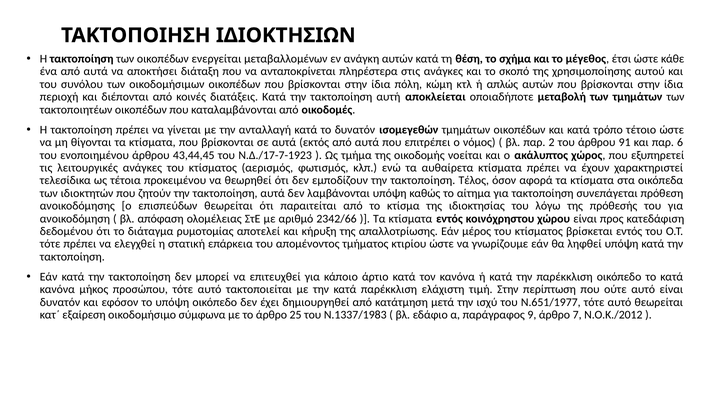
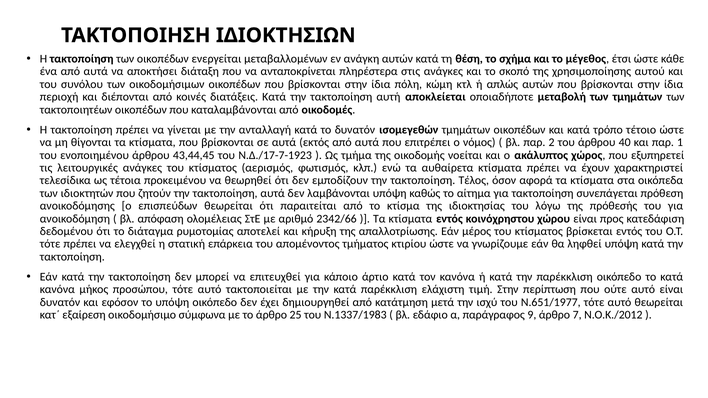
91: 91 -> 40 (625, 143)
6: 6 -> 1 (680, 143)
